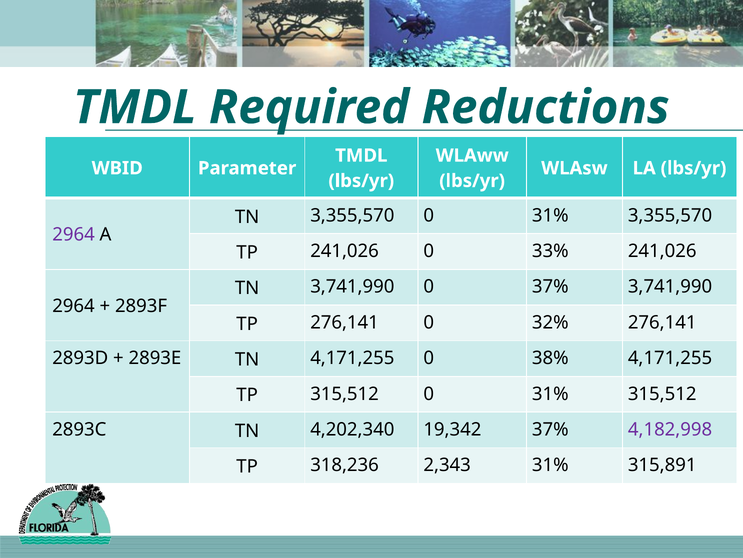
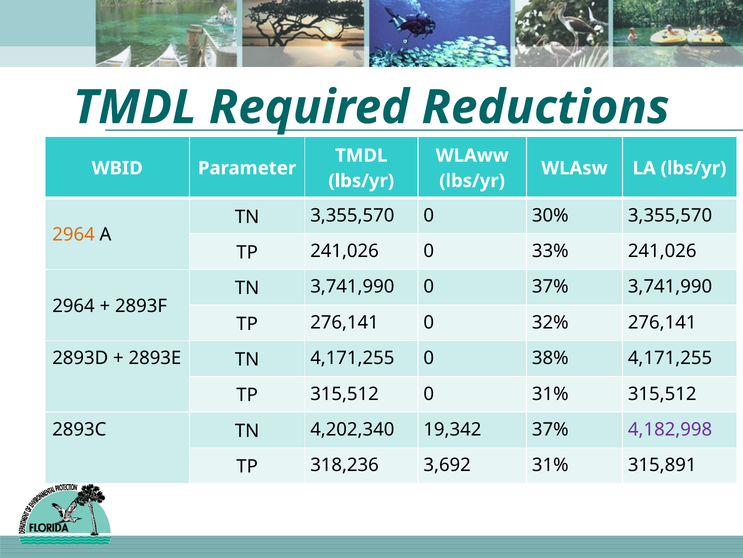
3,355,570 0 31%: 31% -> 30% (550, 215)
2964 colour: purple -> orange (74, 234)
2,343: 2,343 -> 3,692 (447, 465)
